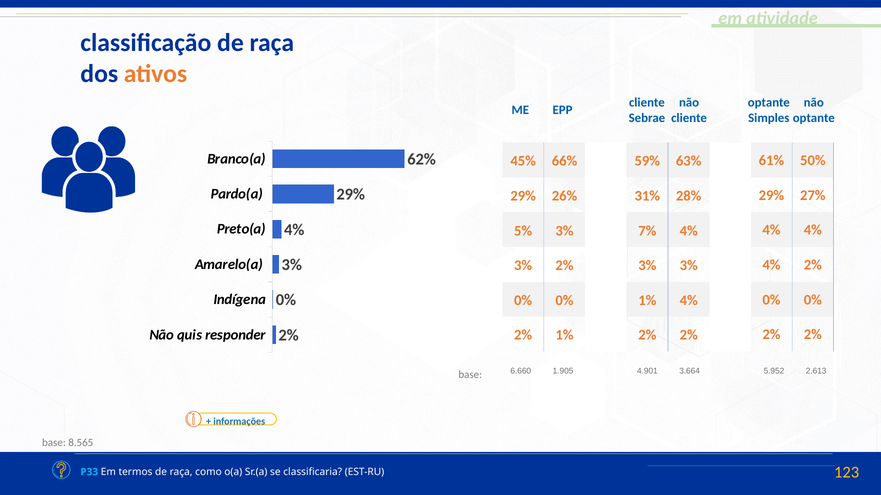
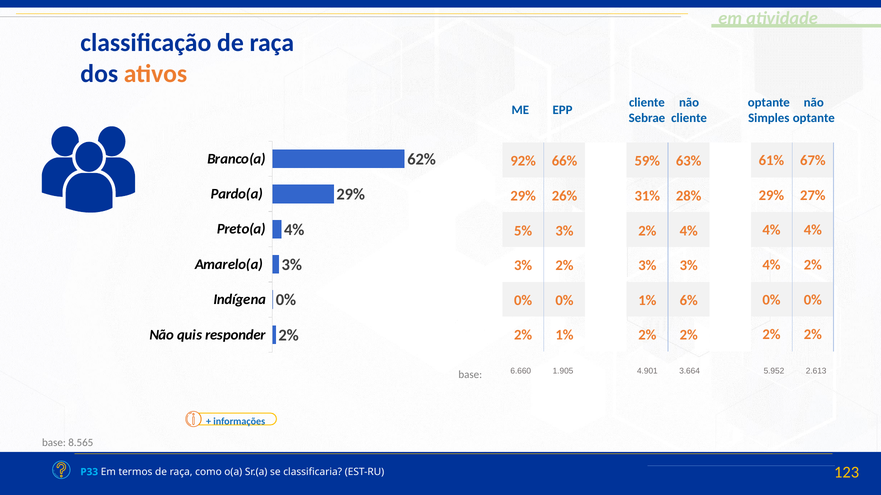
45%: 45% -> 92% (523, 161)
50%: 50% -> 67% (813, 161)
5% 3% 7%: 7% -> 2% (647, 231)
1% 4%: 4% -> 6% (689, 301)
